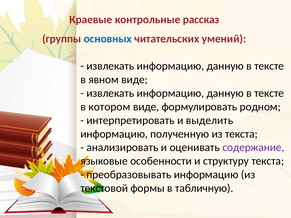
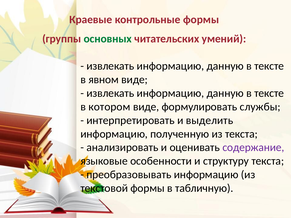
контрольные рассказ: рассказ -> формы (201, 20)
основных colour: blue -> green (108, 39)
родном: родном -> службы (260, 107)
